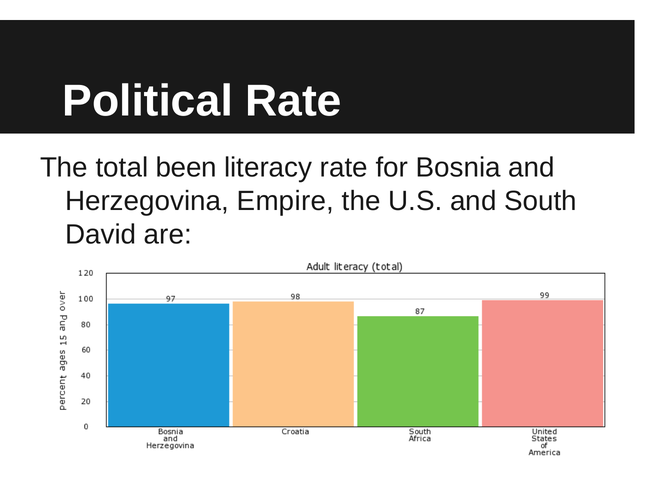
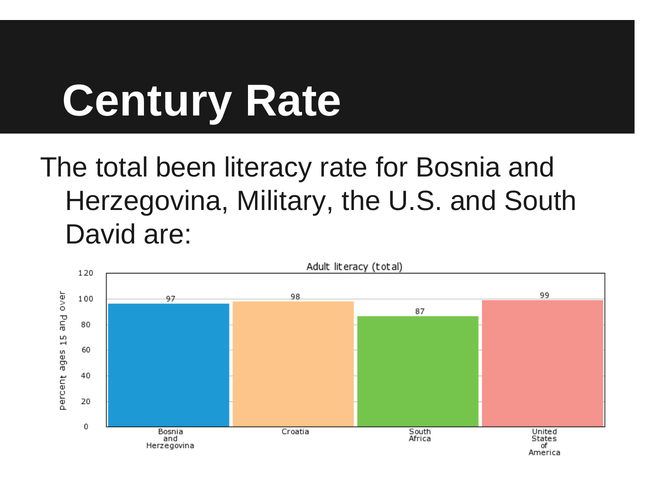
Political: Political -> Century (147, 101)
Empire: Empire -> Military (285, 201)
